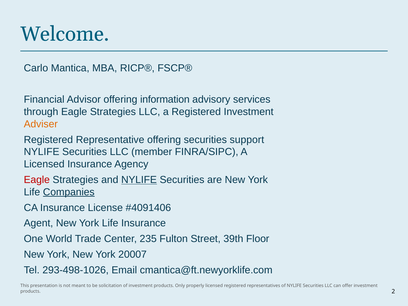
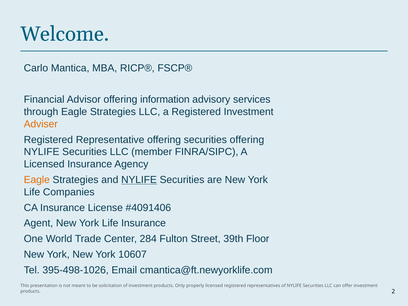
securities support: support -> offering (247, 140)
Eagle colour: red -> orange (37, 180)
Companies underline: present -> none (69, 192)
235: 235 -> 284 (148, 239)
20007: 20007 -> 10607 (133, 255)
293-498-1026: 293-498-1026 -> 395-498-1026 (76, 270)
